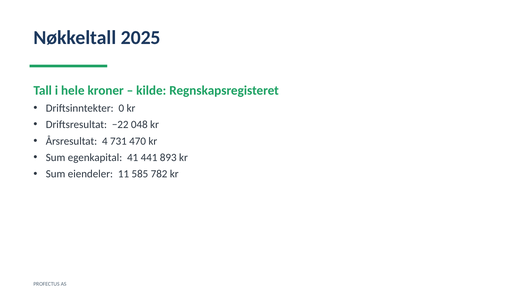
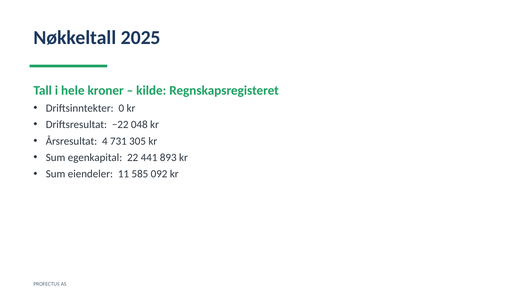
470: 470 -> 305 (138, 141)
41: 41 -> 22 (133, 158)
782: 782 -> 092 (159, 174)
